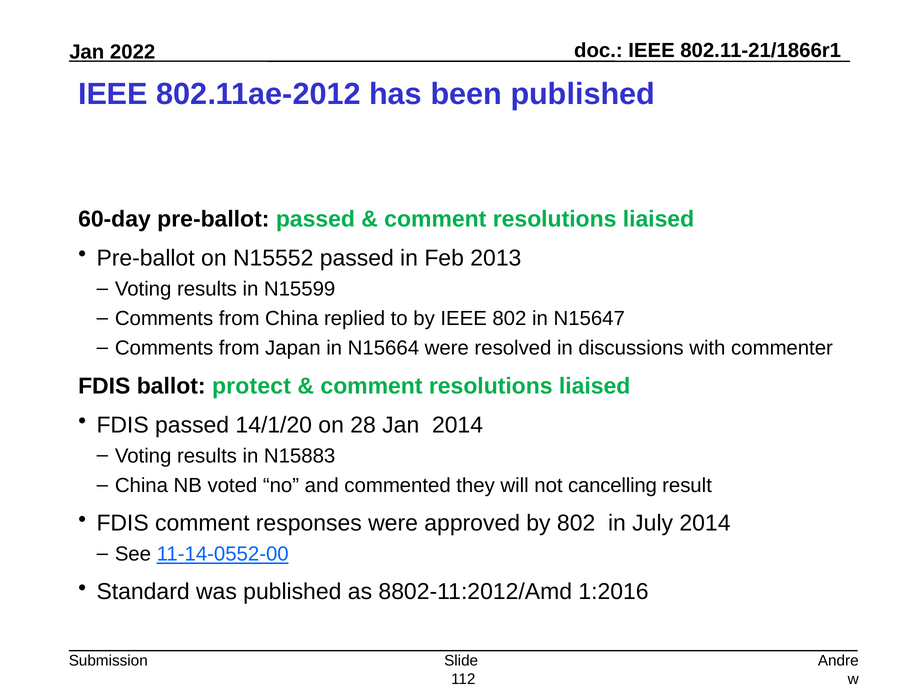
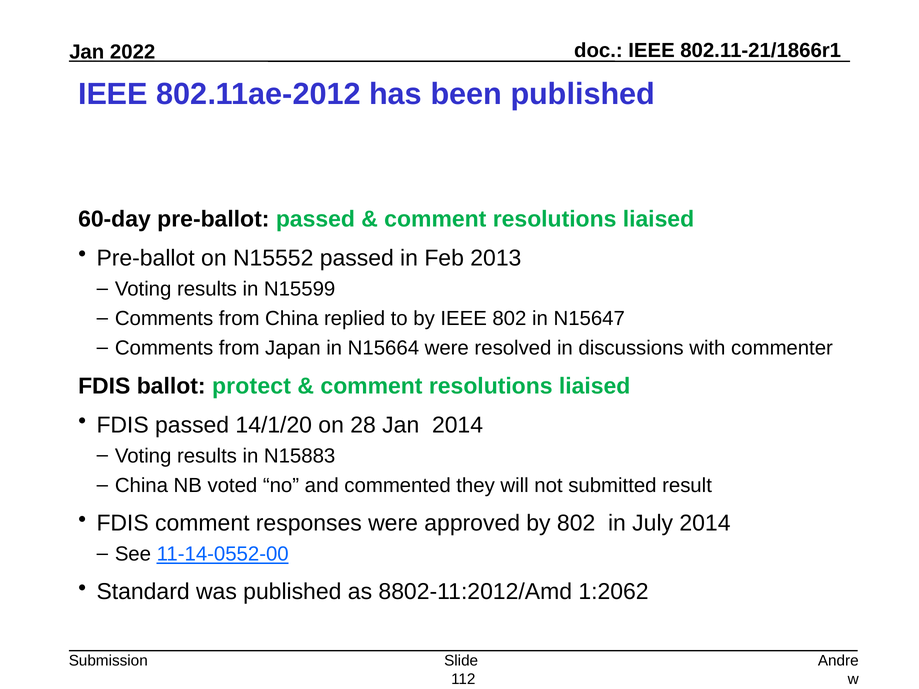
cancelling: cancelling -> submitted (612, 486)
1:2016: 1:2016 -> 1:2062 (614, 592)
